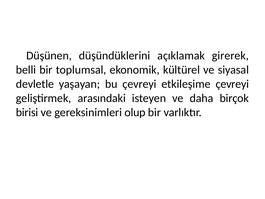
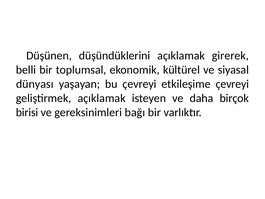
devletle: devletle -> dünyası (35, 84)
geliştirmek arasındaki: arasındaki -> açıklamak (102, 98)
olup: olup -> bağı (135, 112)
